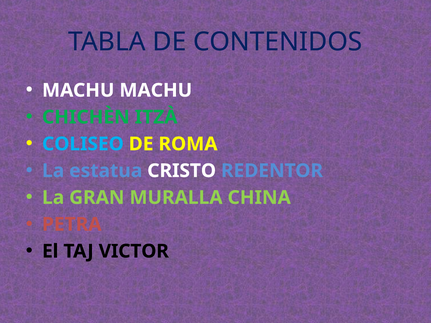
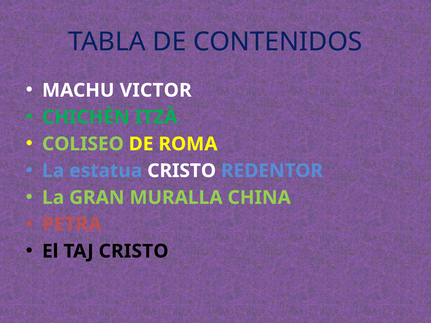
MACHU MACHU: MACHU -> VICTOR (156, 90)
COLISEO colour: light blue -> light green (83, 144)
TAJ VICTOR: VICTOR -> CRISTO (134, 251)
